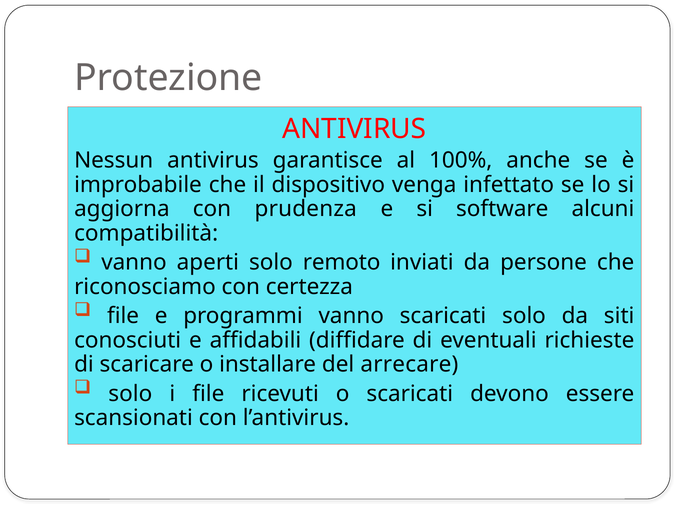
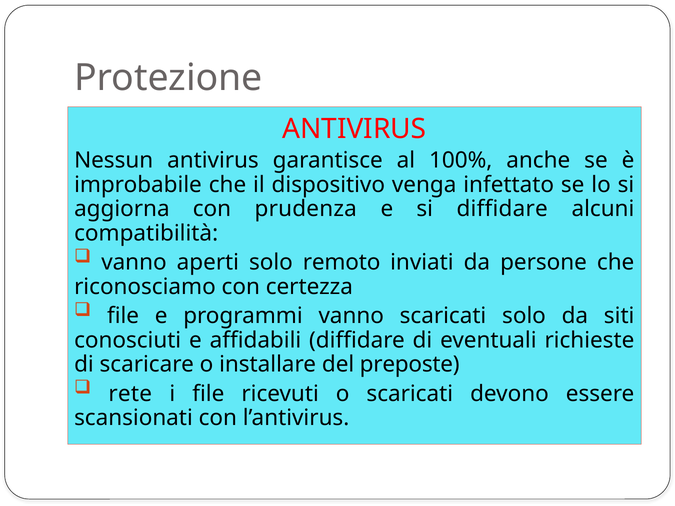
si software: software -> diffidare (502, 209)
arrecare: arrecare -> preposte (410, 365)
solo: solo -> rete (130, 394)
